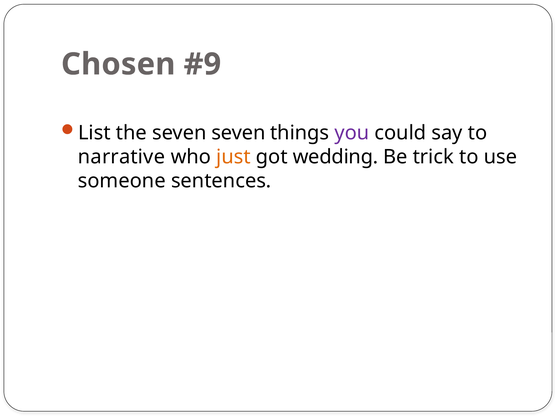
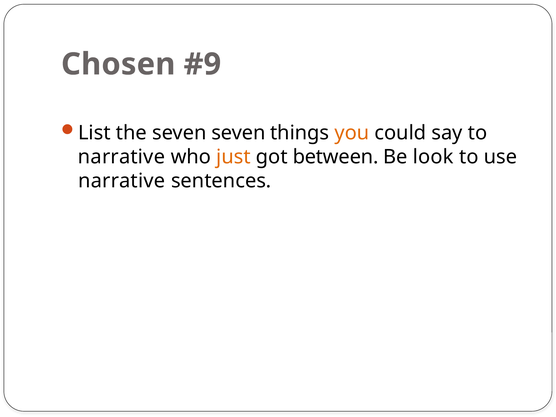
you colour: purple -> orange (352, 133)
wedding: wedding -> between (336, 157)
trick: trick -> look (433, 157)
someone: someone -> narrative (122, 181)
